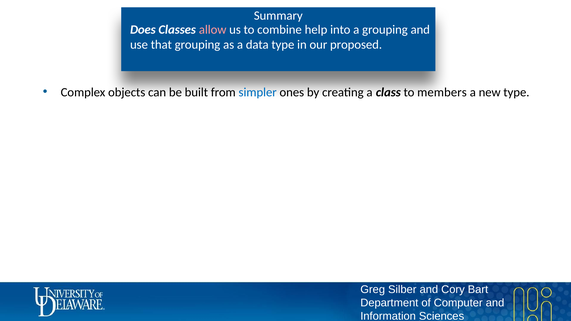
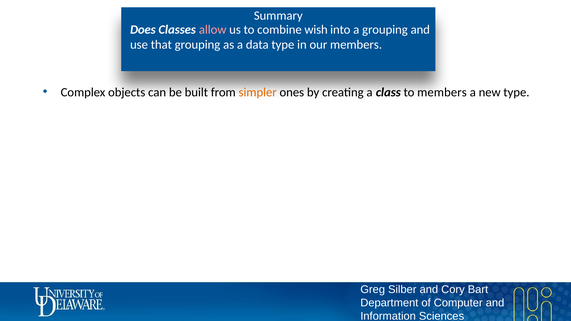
help: help -> wish (316, 30)
our proposed: proposed -> members (356, 45)
simpler colour: blue -> orange (258, 92)
